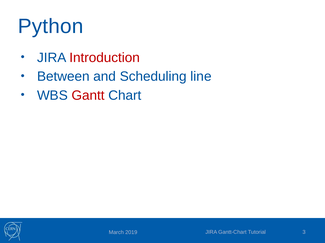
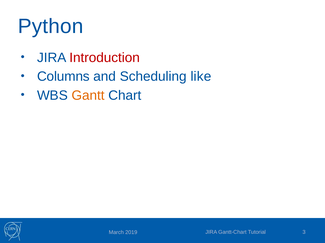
Between: Between -> Columns (63, 77)
line: line -> like (201, 77)
Gantt colour: red -> orange (88, 96)
